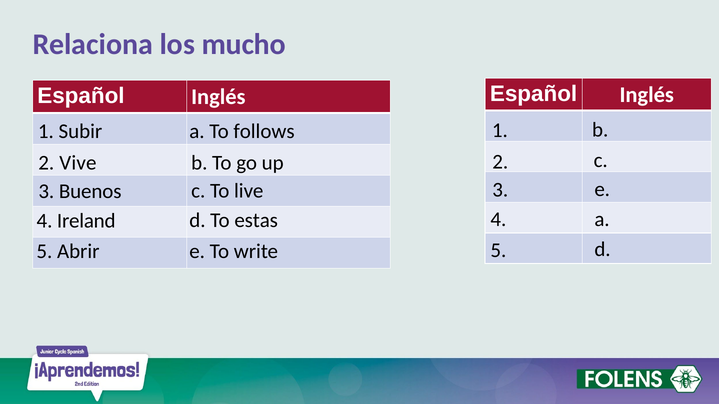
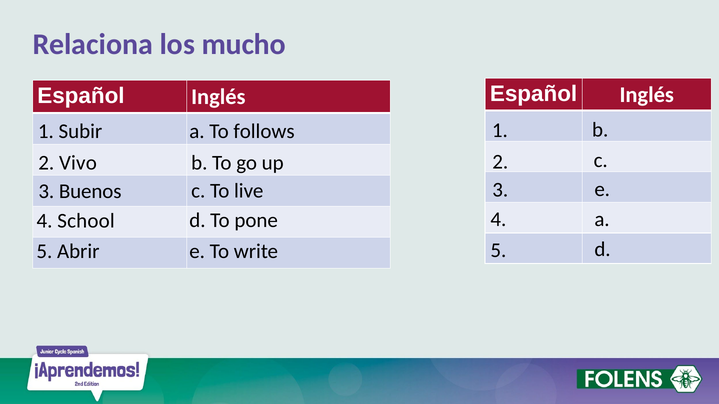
Vive: Vive -> Vivo (78, 163)
estas: estas -> pone (256, 221)
Ireland: Ireland -> School (86, 221)
